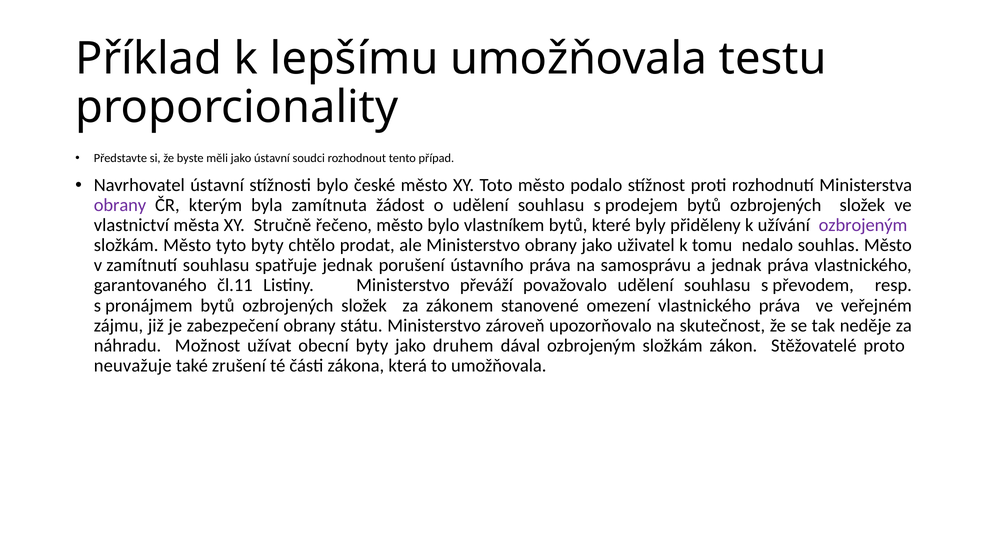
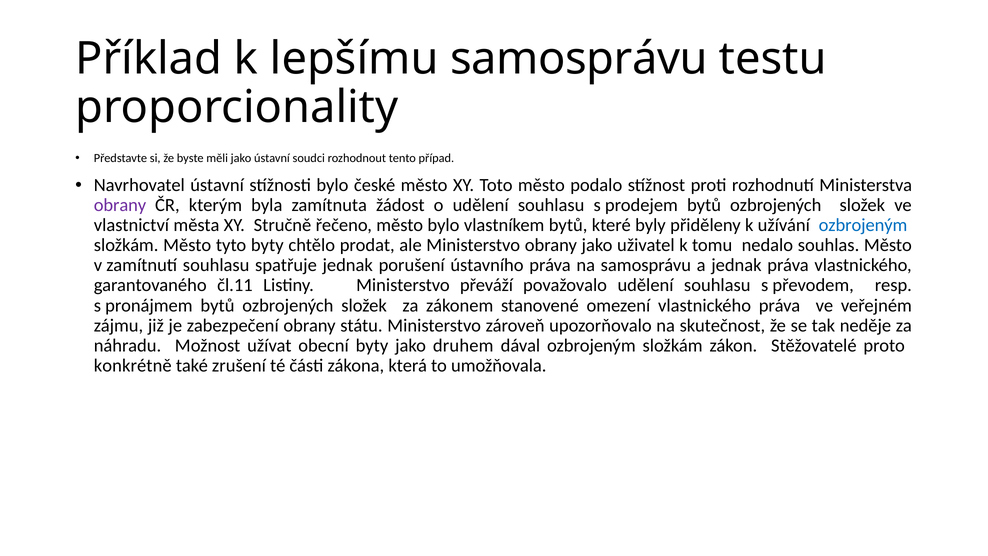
lepšímu umožňovala: umožňovala -> samosprávu (579, 59)
ozbrojeným colour: purple -> blue (863, 225)
neuvažuje: neuvažuje -> konkrétně (133, 365)
